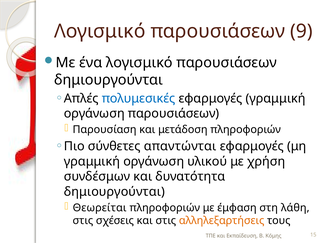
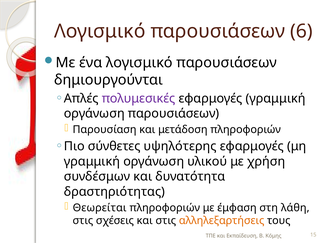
9: 9 -> 6 (301, 31)
πολυμεσικές colour: blue -> purple (139, 98)
απαντώνται: απαντώνται -> υψηλότερης (180, 146)
δημιουργούνται: δημιουργούνται -> δραστηριότητας (114, 192)
